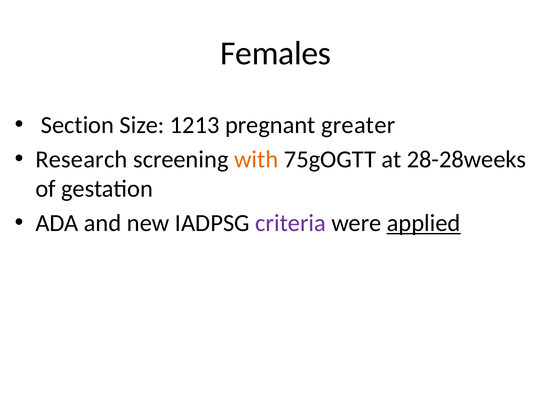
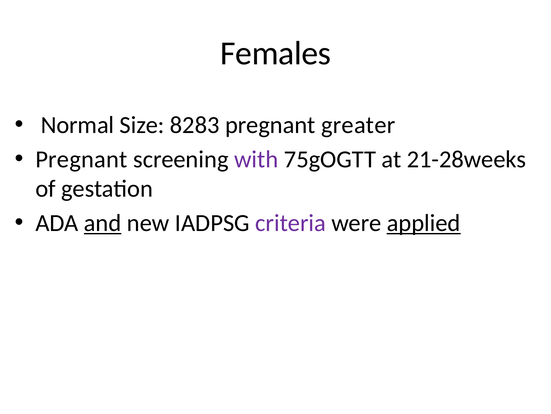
Section: Section -> Normal (78, 125)
1213: 1213 -> 8283 (195, 125)
Research: Research -> Pregnant (81, 159)
with colour: orange -> purple (256, 159)
28-28weeks: 28-28weeks -> 21-28weeks (467, 159)
and underline: none -> present (103, 223)
